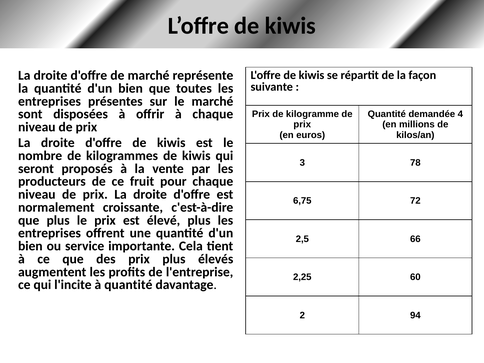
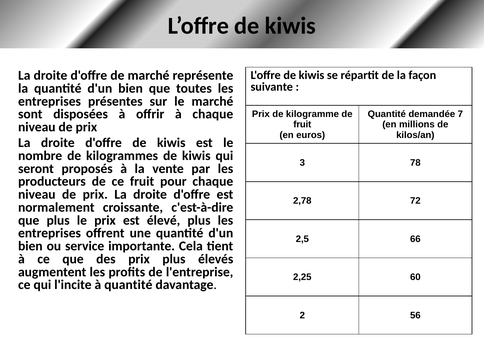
4: 4 -> 7 (460, 114)
prix: prix -> fruit (302, 125)
6,75: 6,75 -> 2,78 (302, 201)
94: 94 -> 56 (415, 315)
